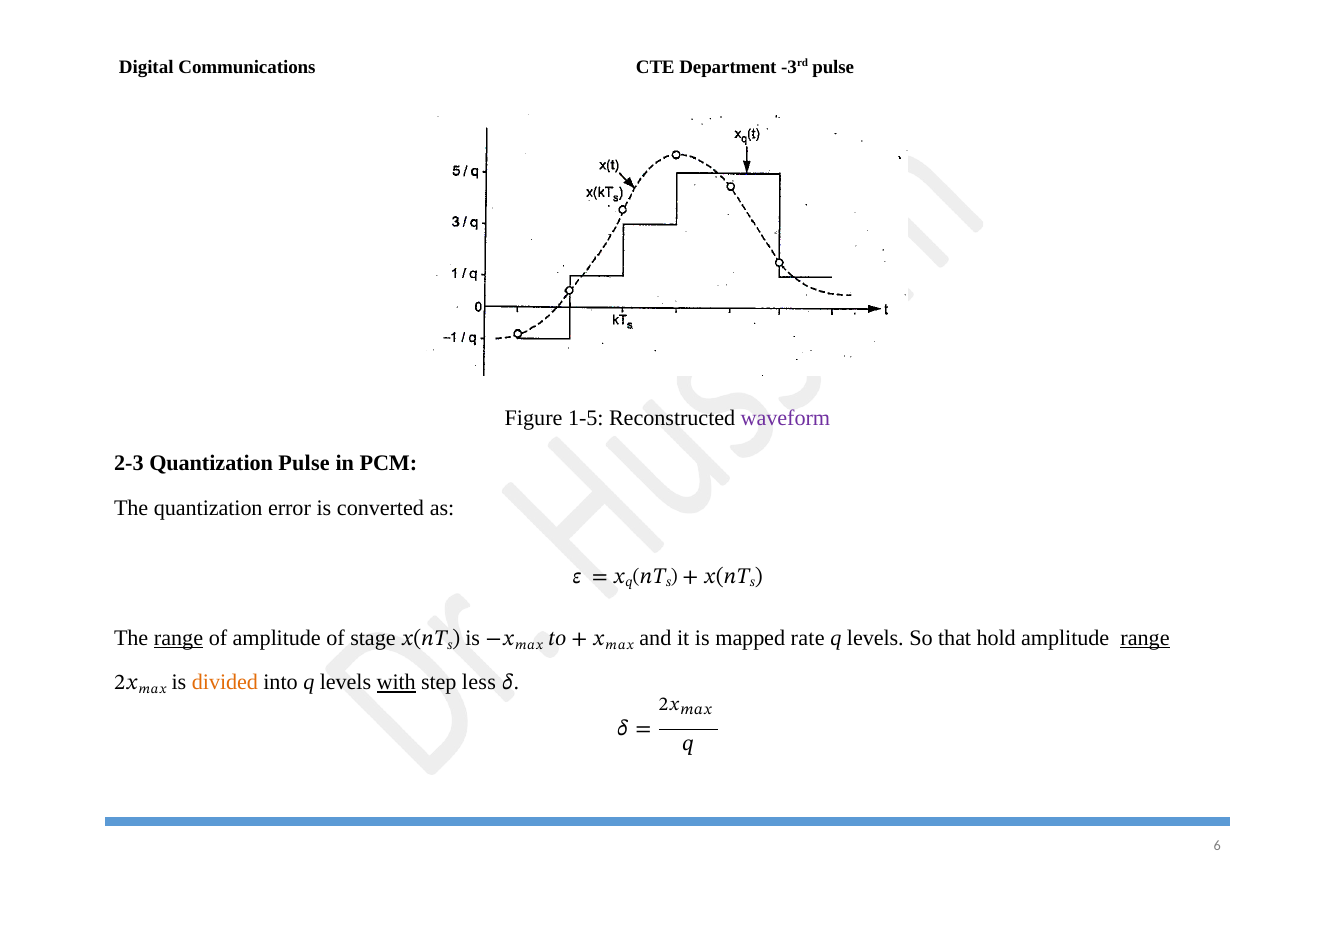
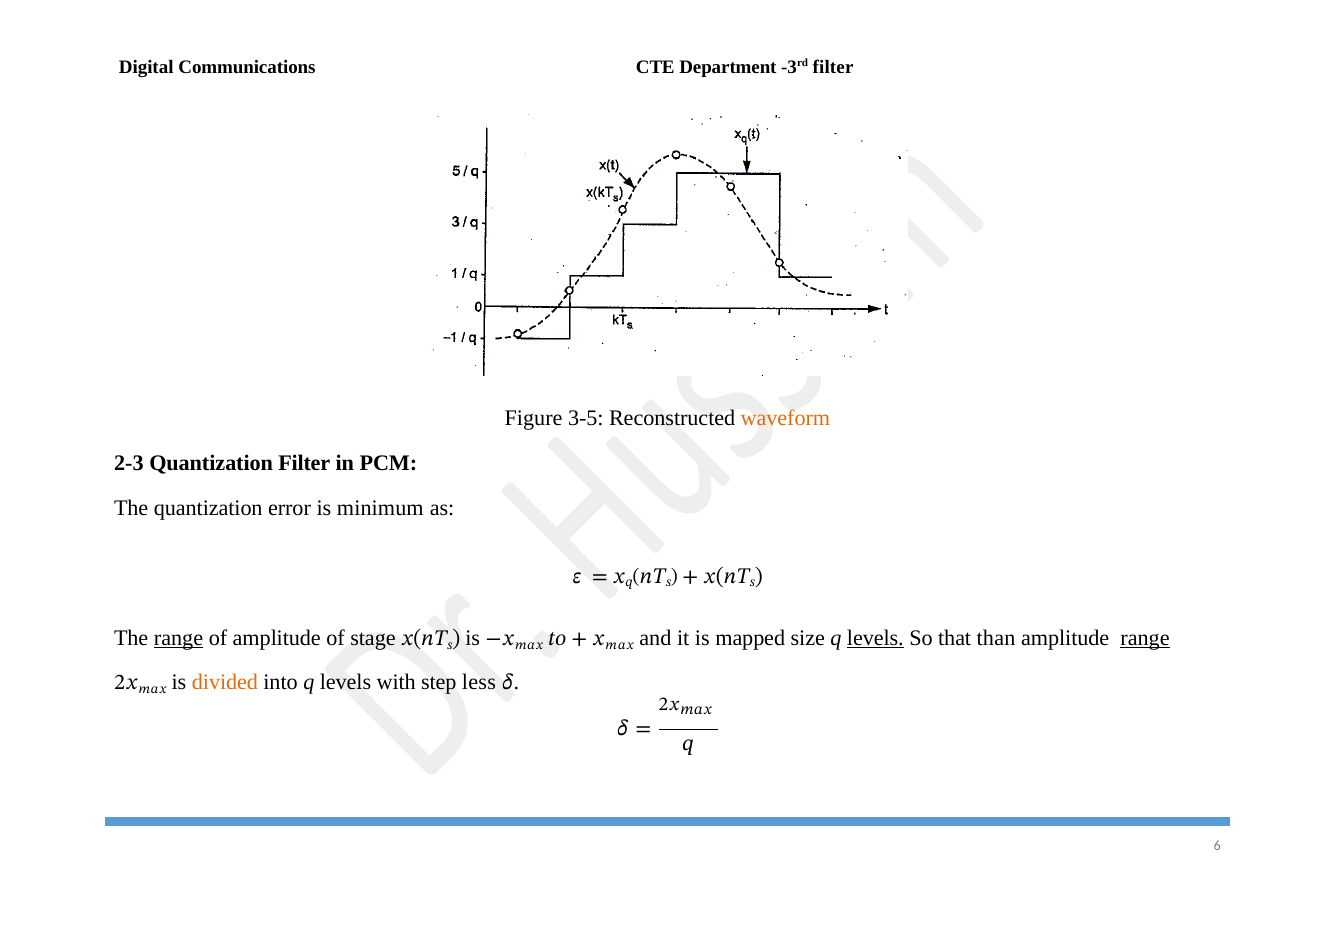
-3rd pulse: pulse -> filter (833, 67)
1-5: 1-5 -> 3-5 (586, 418)
waveform colour: purple -> orange (785, 418)
Quantization Pulse: Pulse -> Filter (304, 463)
converted: converted -> minimum (380, 508)
rate: rate -> size (808, 638)
levels underline: none -> present (875, 638)
hold: hold -> than (996, 638)
with underline: present -> none (396, 683)
